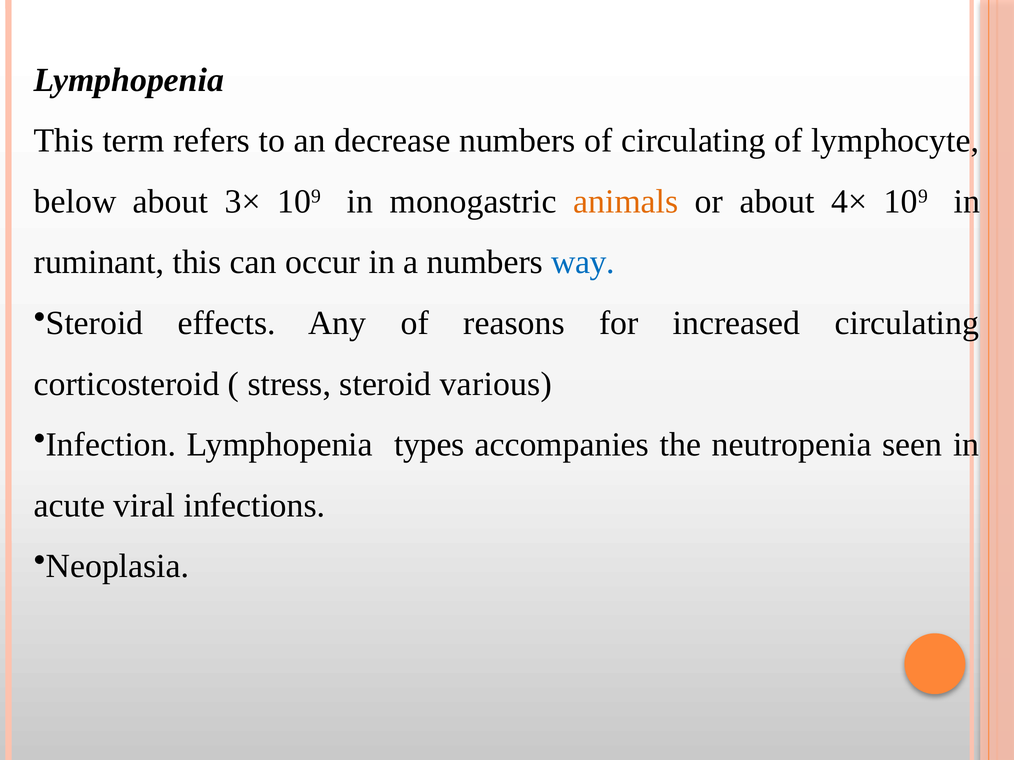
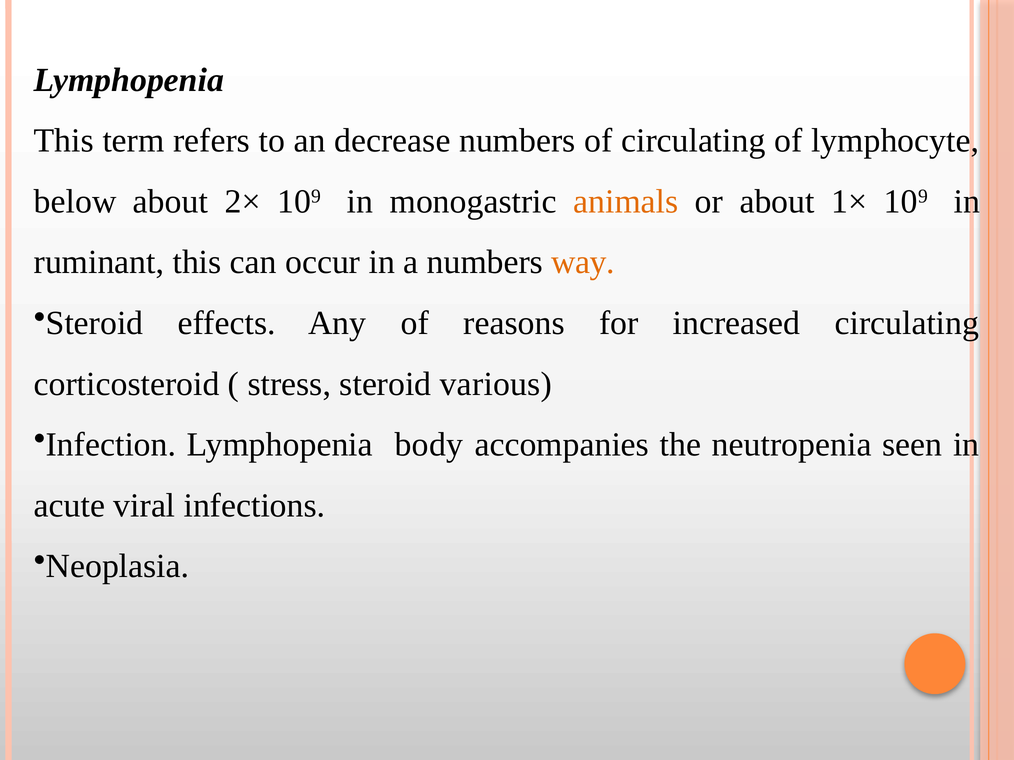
3×: 3× -> 2× (243, 202)
4×: 4× -> 1× (849, 202)
way colour: blue -> orange (583, 263)
types: types -> body (429, 445)
